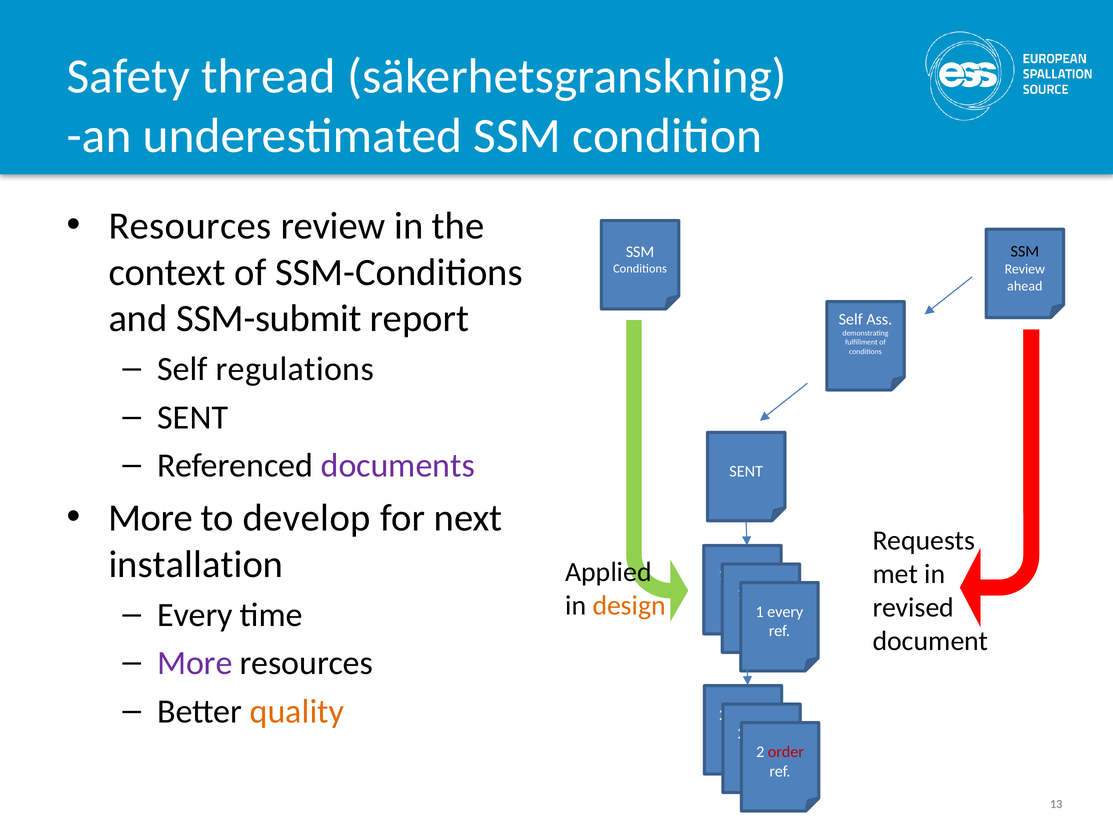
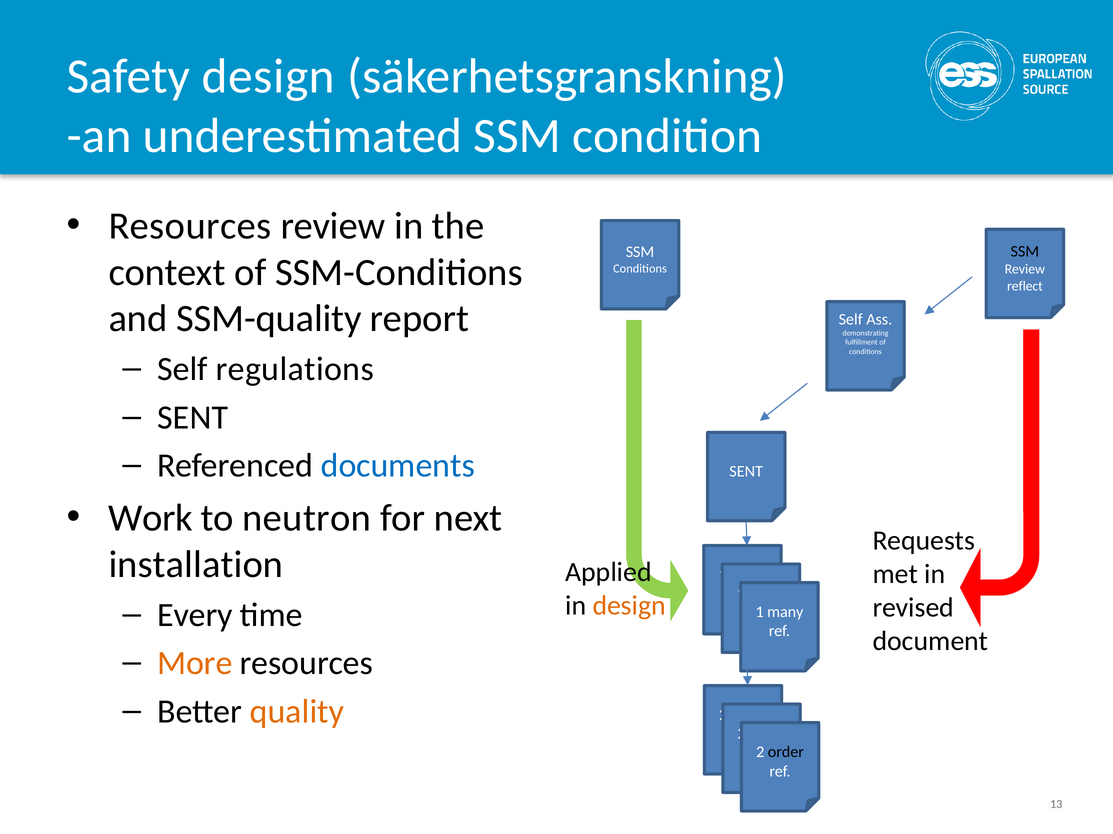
Safety thread: thread -> design (268, 77)
ahead: ahead -> reflect (1025, 286)
SSM-submit: SSM-submit -> SSM-quality (269, 319)
documents colour: purple -> blue (398, 466)
More: More -> Work (150, 519)
develop: develop -> neutron (307, 519)
every: every -> many (785, 612)
More colour: purple -> orange (195, 664)
order colour: red -> black (786, 752)
